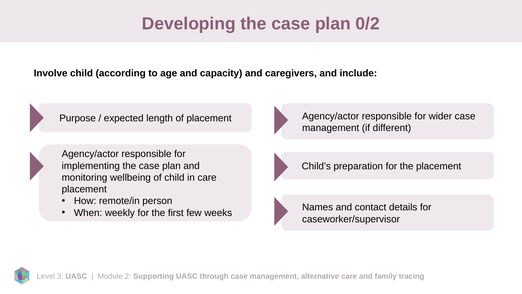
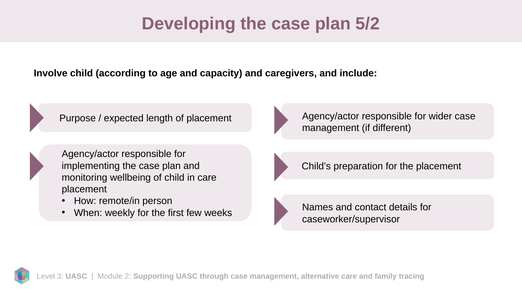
0/2: 0/2 -> 5/2 (368, 24)
